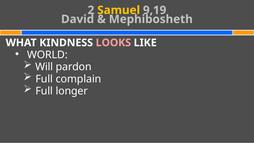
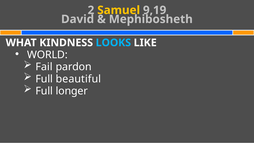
LOOKS colour: pink -> light blue (113, 43)
Will: Will -> Fail (44, 67)
complain: complain -> beautiful (78, 79)
